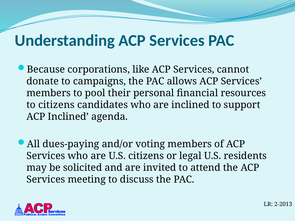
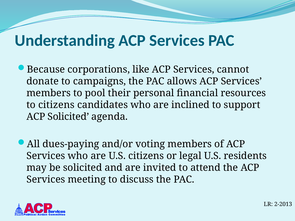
ACP Inclined: Inclined -> Solicited (68, 117)
